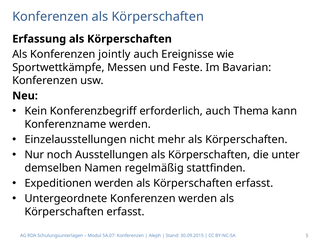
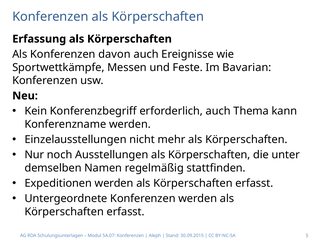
jointly: jointly -> davon (115, 54)
